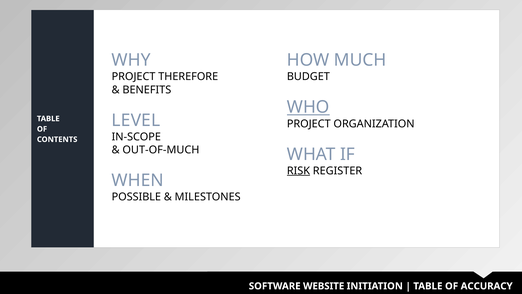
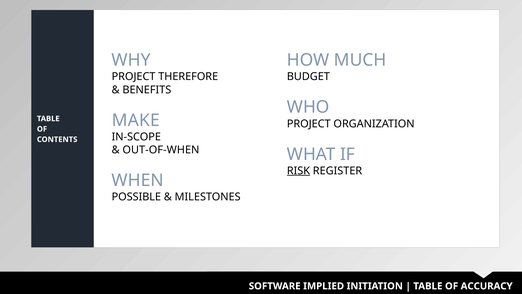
WHO underline: present -> none (308, 107)
LEVEL: LEVEL -> MAKE (136, 120)
OUT-OF-MUCH: OUT-OF-MUCH -> OUT-OF-WHEN (161, 150)
WEBSITE: WEBSITE -> IMPLIED (324, 286)
